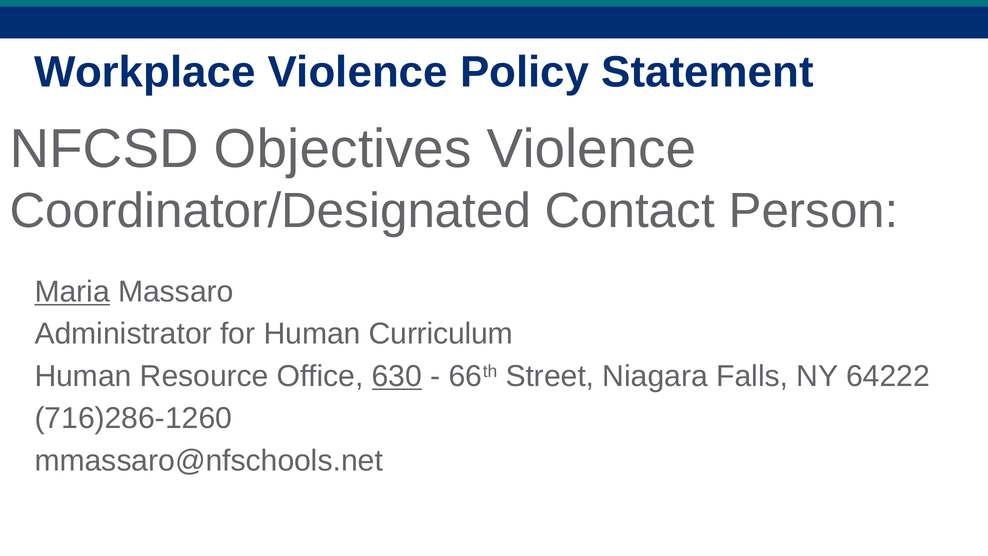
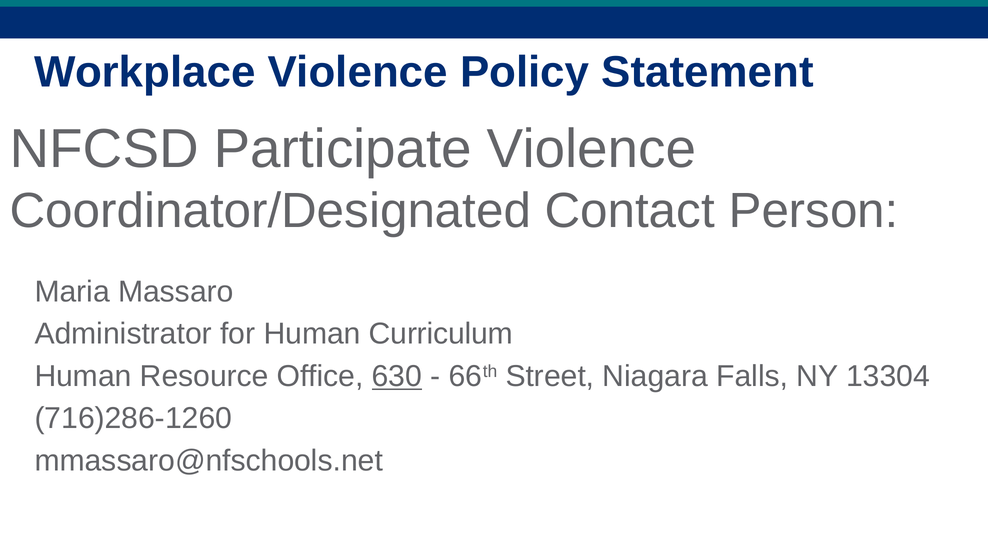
Objectives: Objectives -> Participate (343, 149)
Maria underline: present -> none (72, 292)
64222: 64222 -> 13304 (888, 376)
